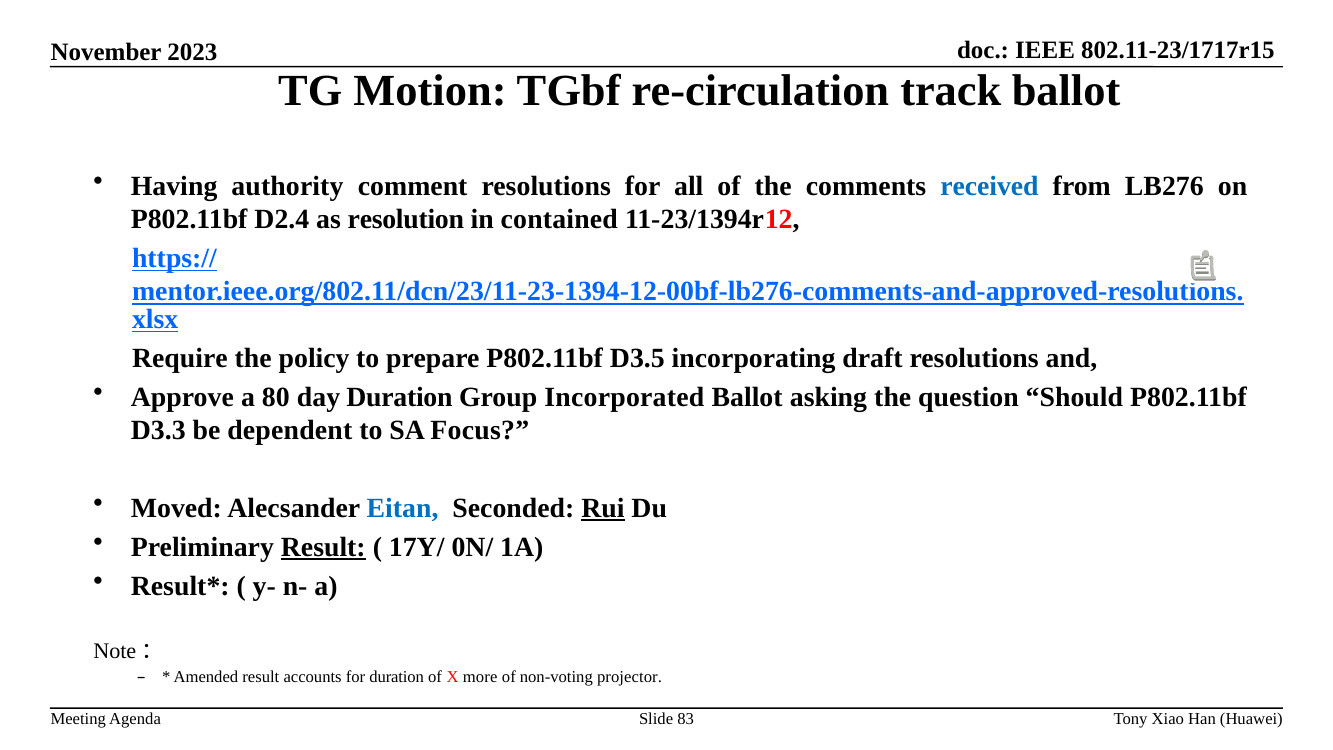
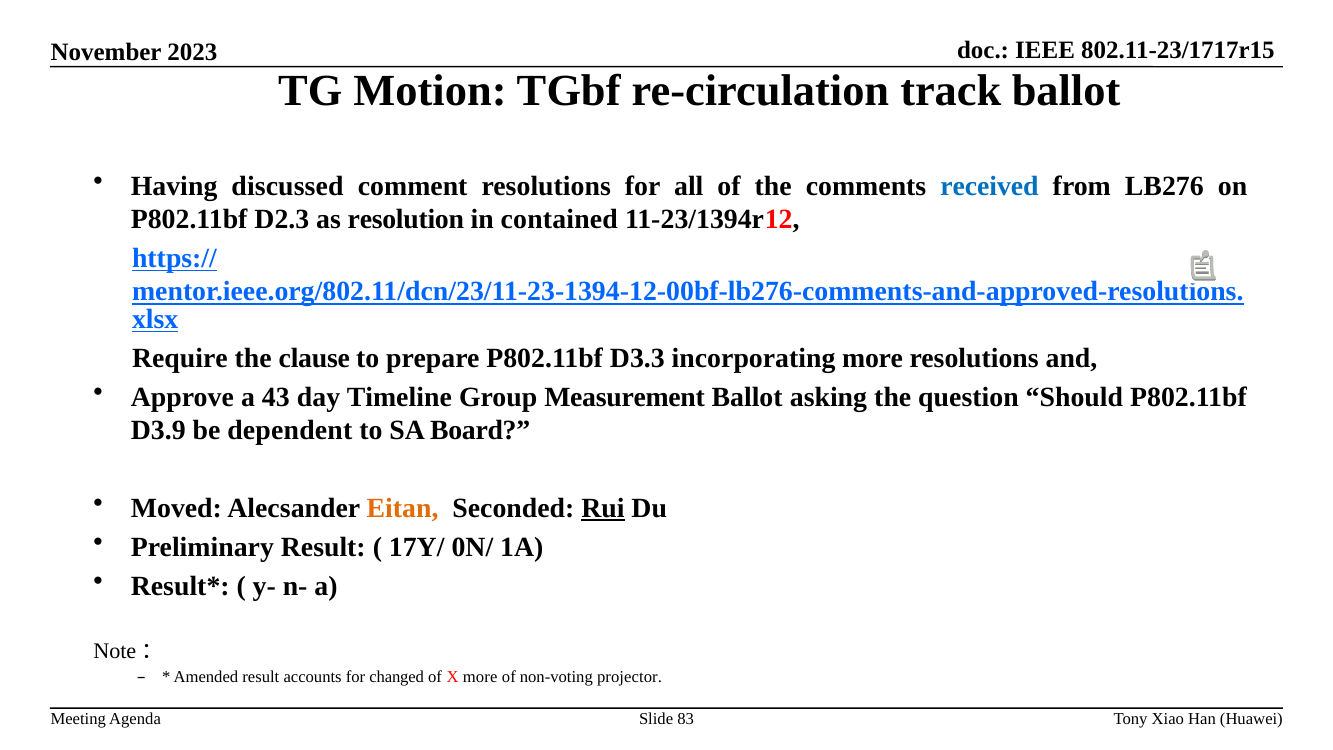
authority: authority -> discussed (287, 186)
D2.4: D2.4 -> D2.3 (282, 219)
policy: policy -> clause (314, 358)
D3.5: D3.5 -> D3.3 (637, 358)
incorporating draft: draft -> more (873, 358)
80: 80 -> 43 (276, 397)
day Duration: Duration -> Timeline (399, 397)
Incorporated: Incorporated -> Measurement (625, 397)
D3.3: D3.3 -> D3.9 (158, 430)
Focus: Focus -> Board (480, 430)
Eitan colour: blue -> orange (403, 508)
Result underline: present -> none (323, 547)
for duration: duration -> changed (397, 677)
